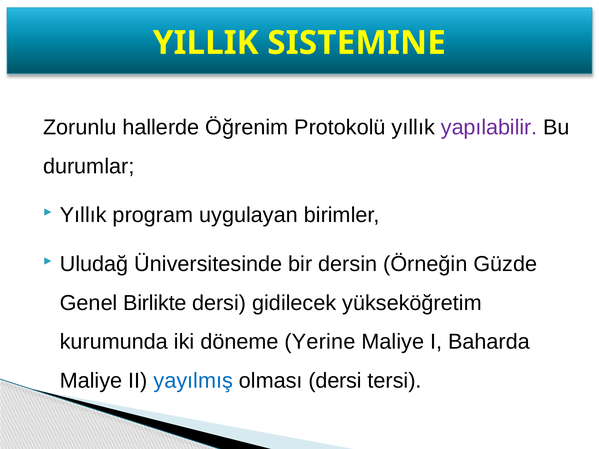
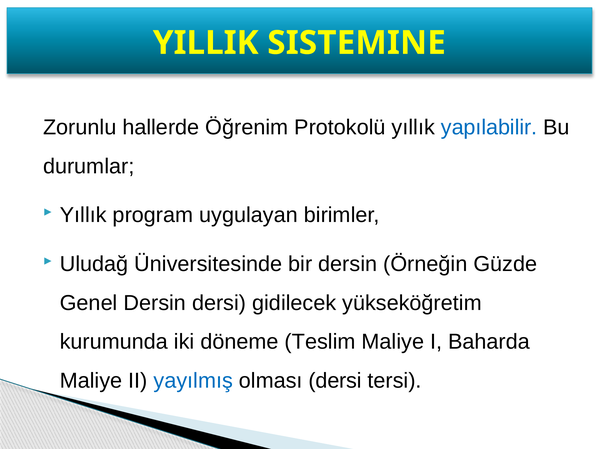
yapılabilir colour: purple -> blue (489, 127)
Genel Birlikte: Birlikte -> Dersin (155, 303)
Yerine: Yerine -> Teslim (320, 342)
